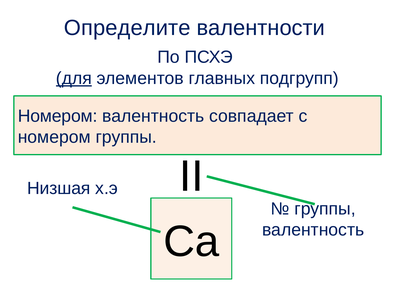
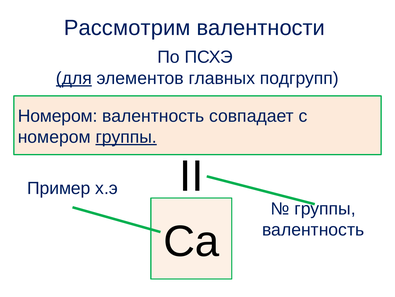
Определите: Определите -> Рассмотрим (127, 28)
группы underline: none -> present (126, 137)
Низшая: Низшая -> Пример (59, 188)
